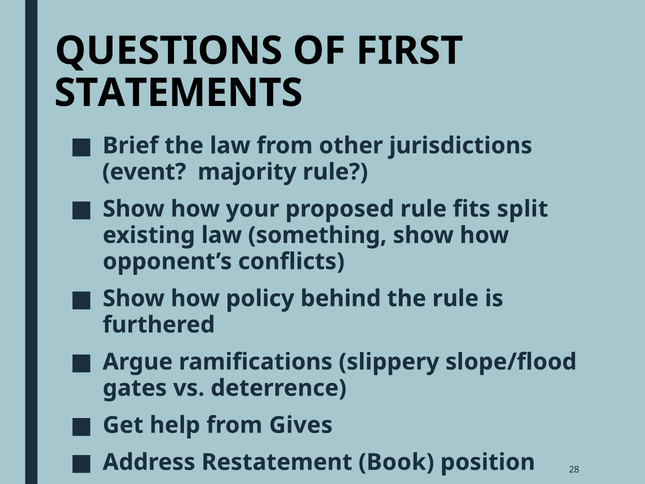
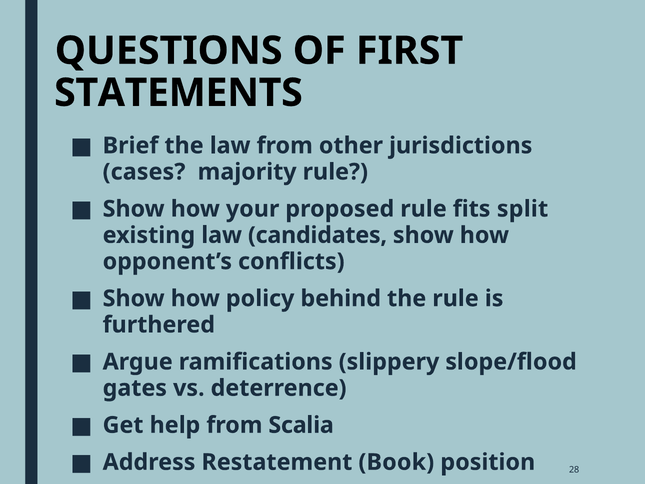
event: event -> cases (144, 172)
something: something -> candidates (318, 235)
Gives: Gives -> Scalia (301, 425)
